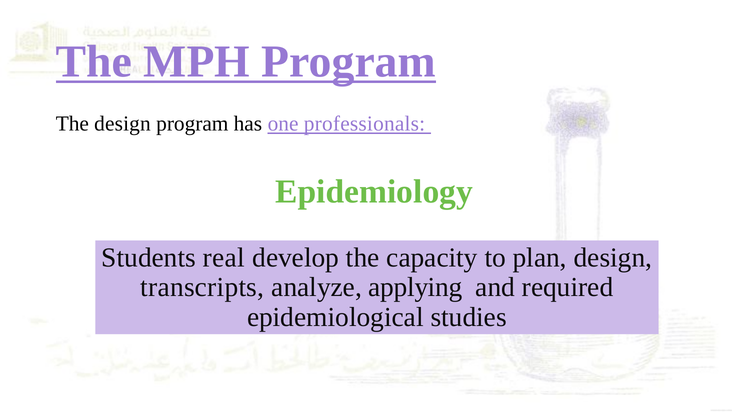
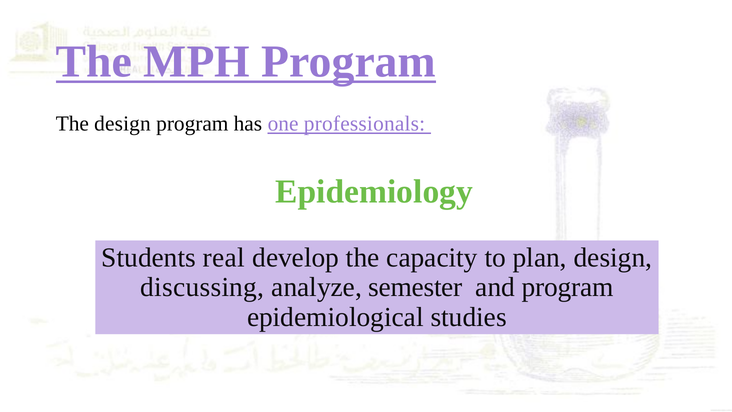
transcripts: transcripts -> discussing (202, 287)
applying: applying -> semester (415, 287)
and required: required -> program (568, 287)
